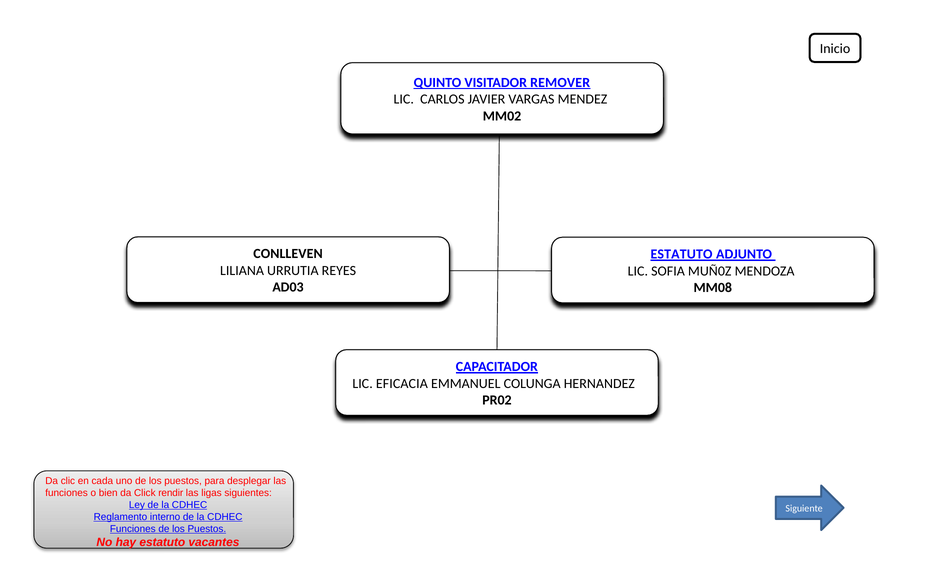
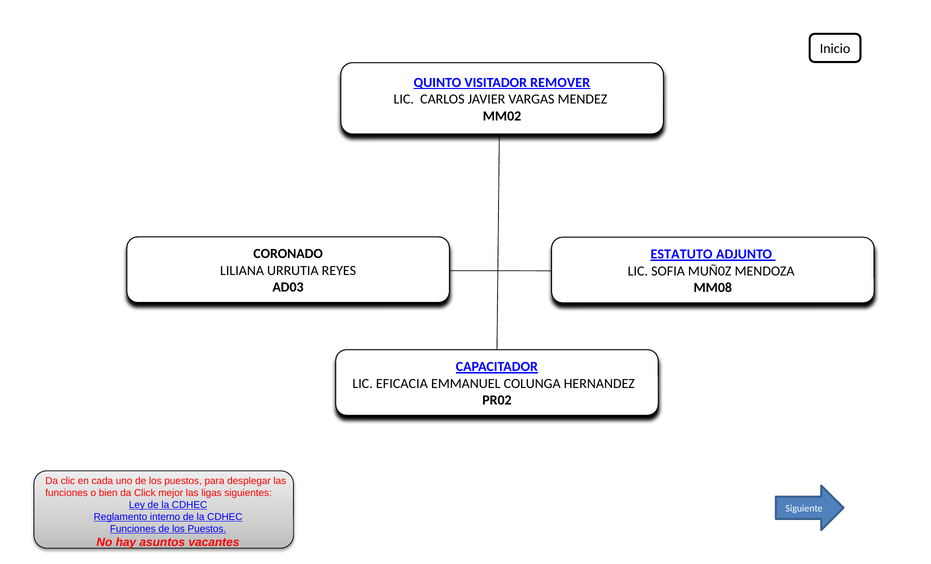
CONLLEVEN: CONLLEVEN -> CORONADO (288, 254)
rendir: rendir -> mejor (171, 493)
hay estatuto: estatuto -> asuntos (162, 542)
